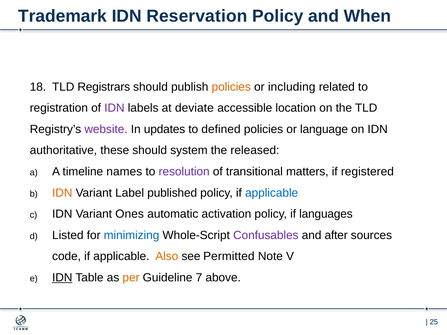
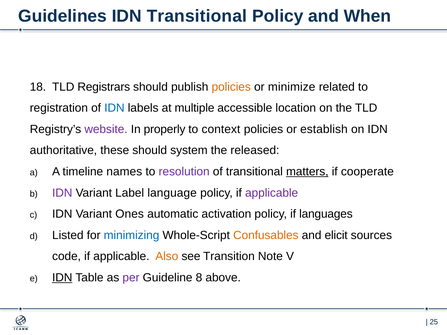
Trademark: Trademark -> Guidelines (63, 16)
IDN Reservation: Reservation -> Transitional (197, 16)
including: including -> minimize (292, 87)
IDN colour: purple -> blue (114, 108)
deviate: deviate -> multiple (195, 108)
updates: updates -> properly (165, 129)
defined: defined -> context (221, 129)
language: language -> establish (324, 129)
matters underline: none -> present (307, 172)
registered: registered -> cooperate (367, 172)
IDN colour: orange -> purple (62, 193)
published: published -> language (172, 193)
applicable colour: blue -> purple (272, 193)
Confusables colour: purple -> orange (266, 235)
after: after -> elicit (336, 235)
Permitted: Permitted -> Transition (229, 257)
per colour: orange -> purple (131, 278)
7: 7 -> 8 (199, 278)
